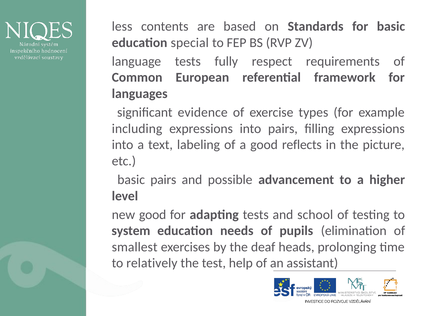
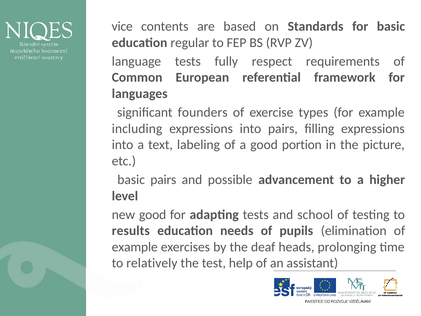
less: less -> vice (122, 26)
special: special -> regular (190, 43)
evidence: evidence -> founders (203, 112)
reflects: reflects -> portion (302, 145)
system: system -> results (131, 231)
smallest: smallest -> example (135, 247)
